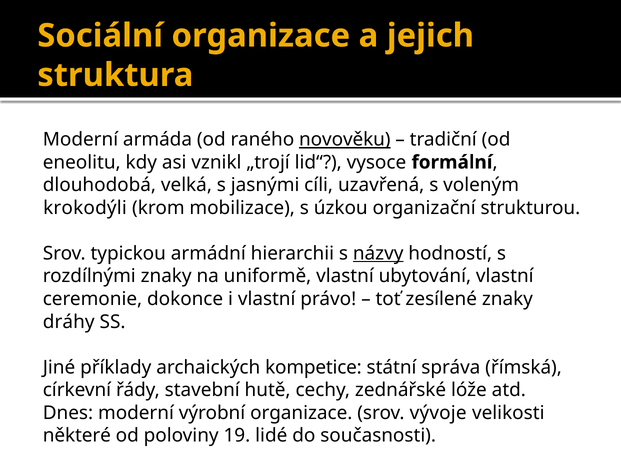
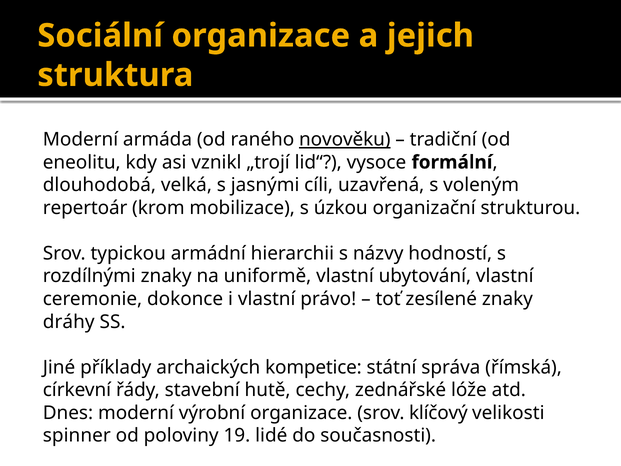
krokodýli: krokodýli -> repertoár (85, 208)
názvy underline: present -> none (378, 253)
vývoje: vývoje -> klíčový (438, 413)
některé: některé -> spinner (77, 435)
